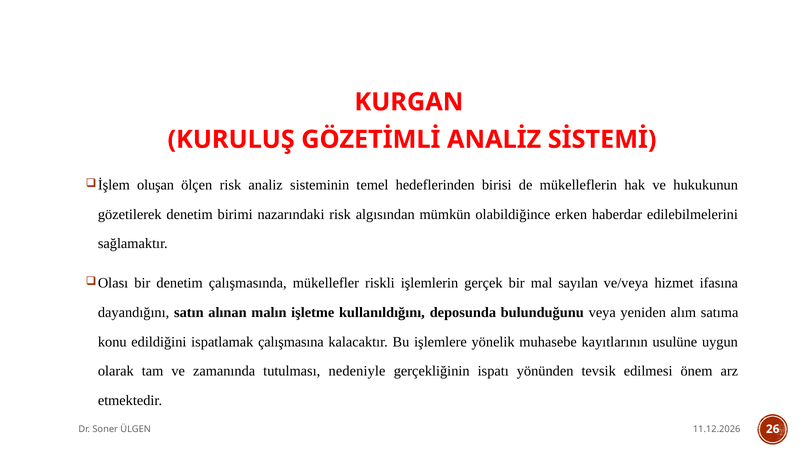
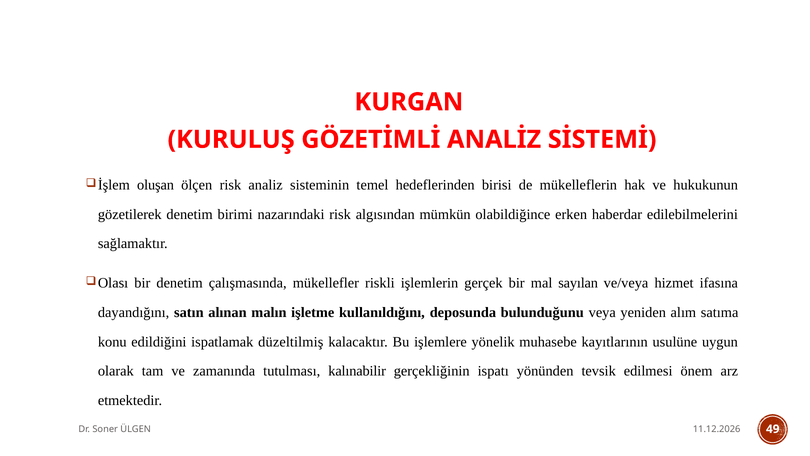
çalışmasına: çalışmasına -> düzeltilmiş (291, 341)
nedeniyle: nedeniyle -> kalınabilir (357, 371)
26: 26 -> 49 (773, 429)
